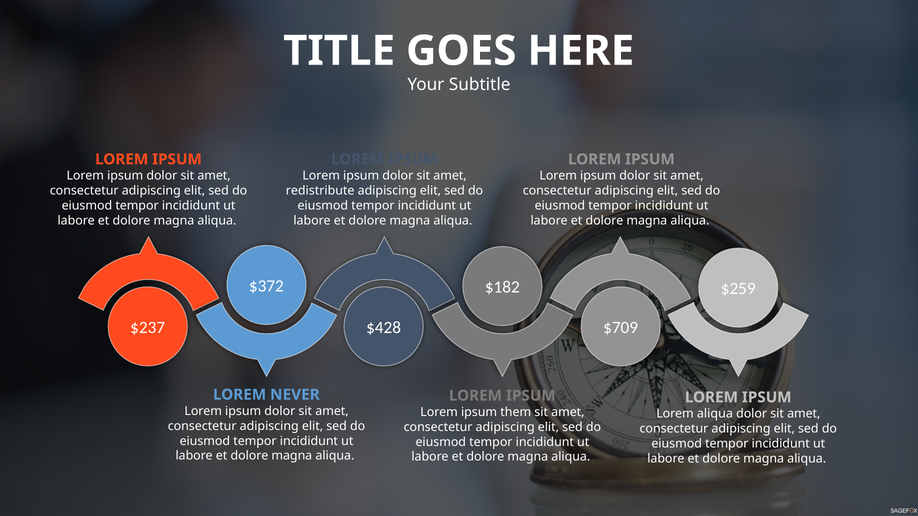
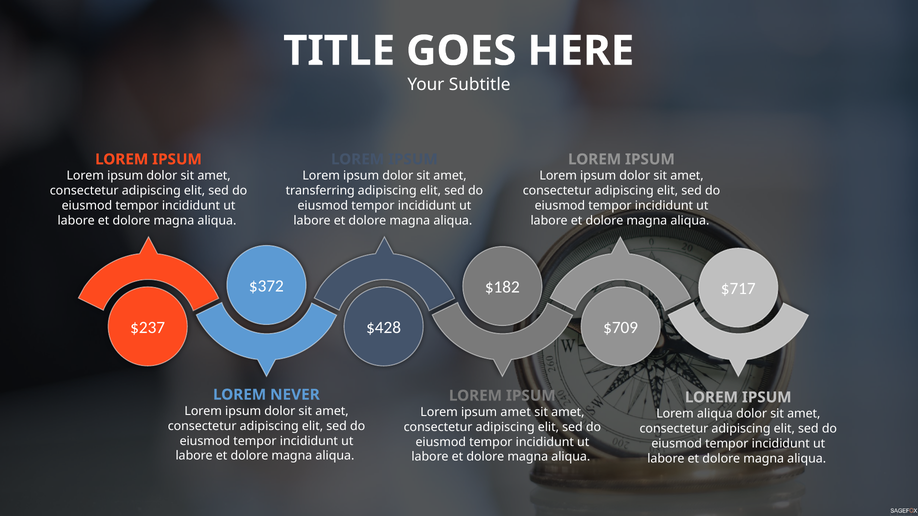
redistribute: redistribute -> transferring (320, 191)
$259: $259 -> $717 (738, 289)
ipsum them: them -> amet (516, 412)
